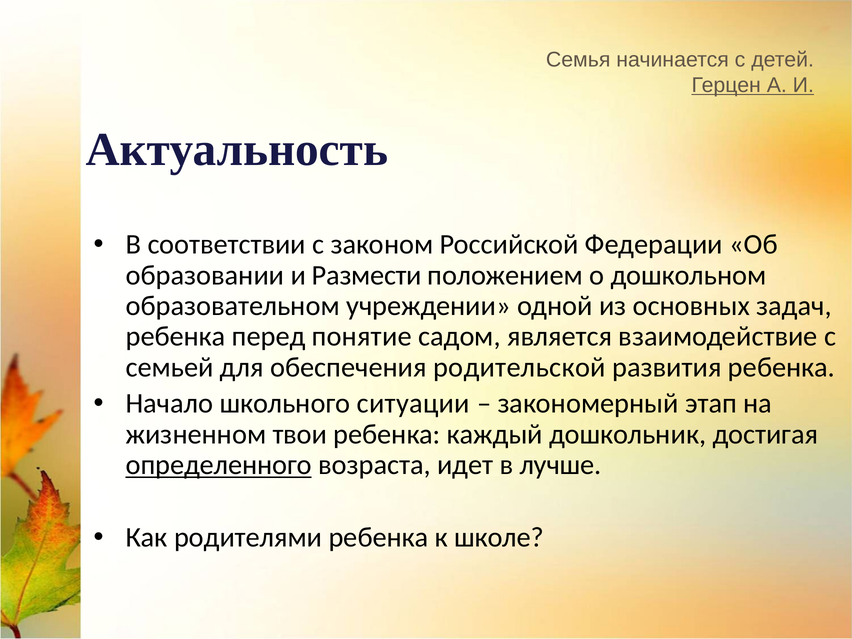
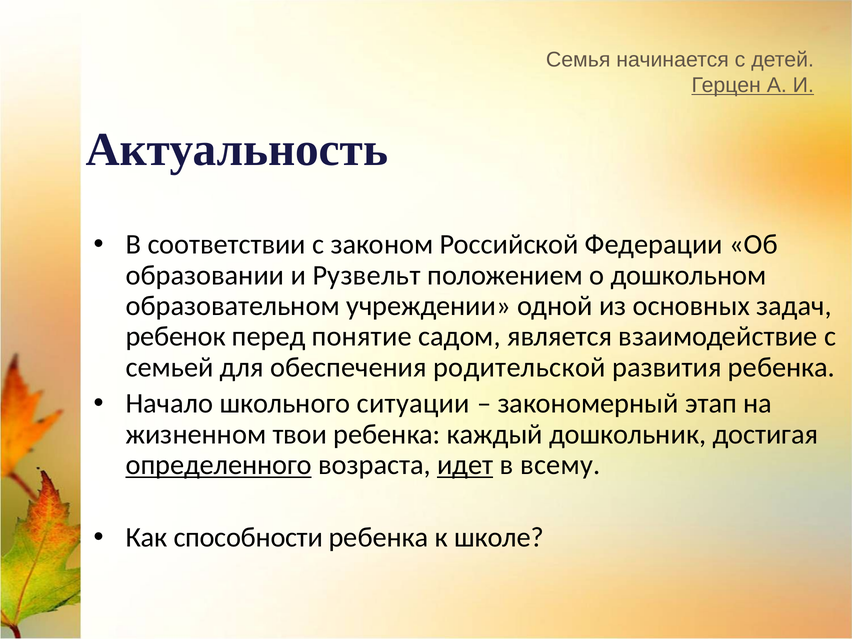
Размести: Размести -> Рузвельт (367, 275)
ребенка: ребенка -> ребенок (176, 337)
идет underline: none -> present (465, 465)
лучше: лучше -> всему (560, 465)
родителями: родителями -> способности (248, 538)
